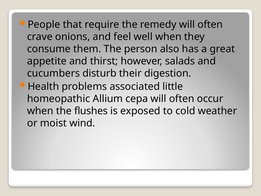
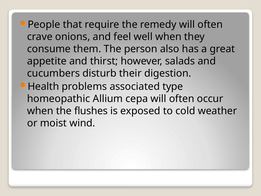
little: little -> type (173, 86)
